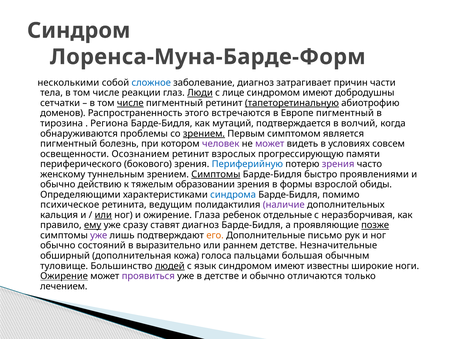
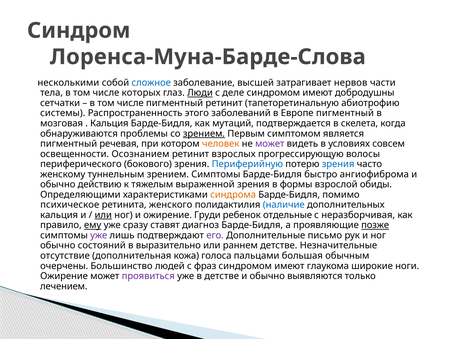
Лоренса-Муна-Барде-Форм: Лоренса-Муна-Барде-Форм -> Лоренса-Муна-Барде-Слова (208, 57)
заболевание диагноз: диагноз -> высшей (256, 83)
причин: причин -> нервов (351, 83)
реакции: реакции -> которых (141, 93)
лице: лице -> деле (233, 93)
числе underline: present -> none (130, 103)
тапеторетинальную underline: present -> none (292, 103)
доменов: доменов -> системы (63, 113)
встречаются: встречаются -> заболеваний (241, 113)
тирозина: тирозина -> мозговая (62, 123)
Региона: Региона -> Кальция (109, 123)
волчий: волчий -> скелета (360, 123)
болезнь: болезнь -> речевая (119, 144)
человек colour: purple -> orange (221, 144)
памяти: памяти -> волосы (363, 154)
зрения colour: purple -> blue (338, 164)
Симптомы underline: present -> none (216, 174)
проявлениями: проявлениями -> ангиофиброма (374, 174)
образовании: образовании -> выраженной (205, 184)
синдрома colour: blue -> orange (233, 195)
ведущим: ведущим -> женского (171, 205)
наличие colour: purple -> blue (284, 205)
Глаза: Глаза -> Груди (207, 215)
его colour: orange -> purple (215, 235)
обширный: обширный -> отсутствие (65, 256)
туловище: туловище -> очерчены (64, 266)
людей underline: present -> none (170, 266)
язык: язык -> фраз (205, 266)
известны: известны -> глаукома (328, 266)
Ожирение underline: present -> none (64, 276)
отличаются: отличаются -> выявляются (315, 276)
